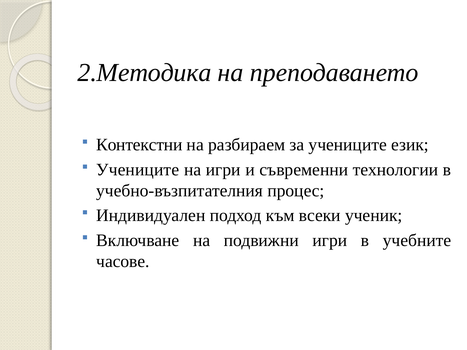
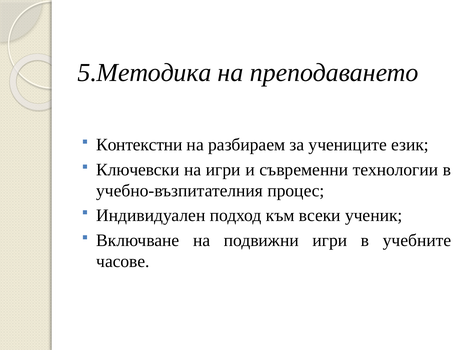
2.Методика: 2.Методика -> 5.Методика (144, 73)
Учениците: Учениците -> Ключевски (138, 170)
